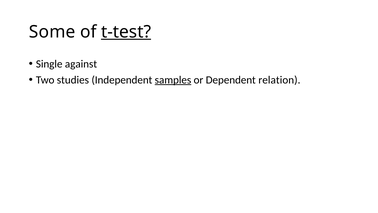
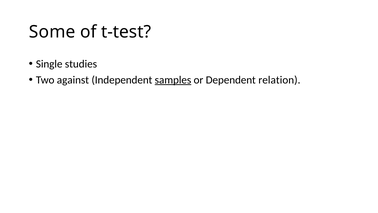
t-test underline: present -> none (126, 32)
against: against -> studies (81, 64)
studies: studies -> against (73, 80)
